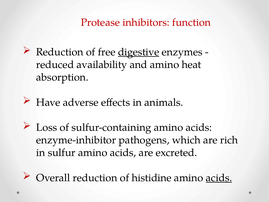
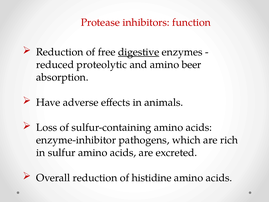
availability: availability -> proteolytic (102, 65)
heat: heat -> beer (191, 65)
acids underline: present -> none (219, 178)
